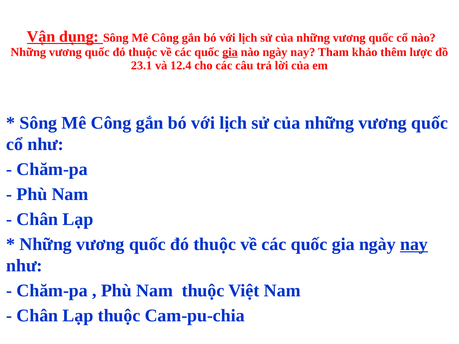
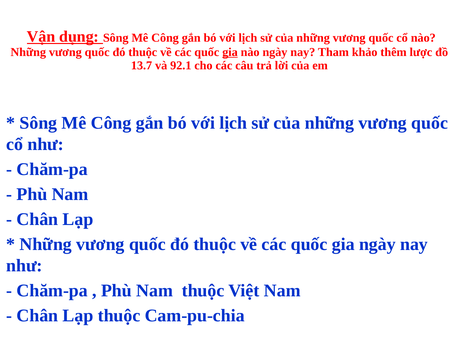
23.1: 23.1 -> 13.7 (142, 65)
12.4: 12.4 -> 92.1 (181, 65)
nay underline: present -> none (414, 244)
